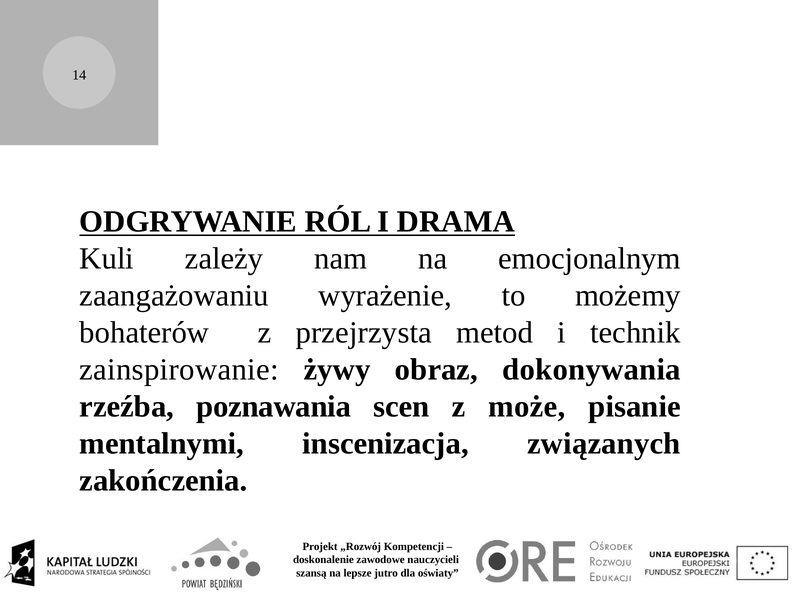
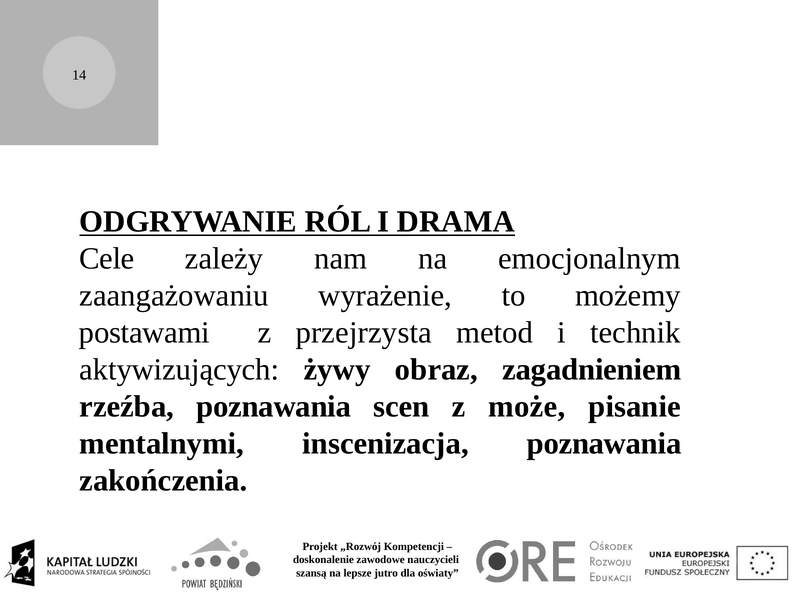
Kuli: Kuli -> Cele (107, 259)
bohaterów: bohaterów -> postawami (144, 332)
zainspirowanie: zainspirowanie -> aktywizujących (179, 369)
dokonywania: dokonywania -> zagadnieniem (592, 369)
inscenizacja związanych: związanych -> poznawania (604, 443)
